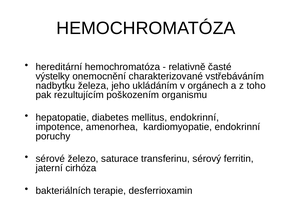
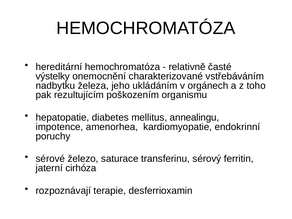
mellitus endokrinní: endokrinní -> annealingu (194, 118)
bakteriálních: bakteriálních -> rozpoznávají (63, 191)
